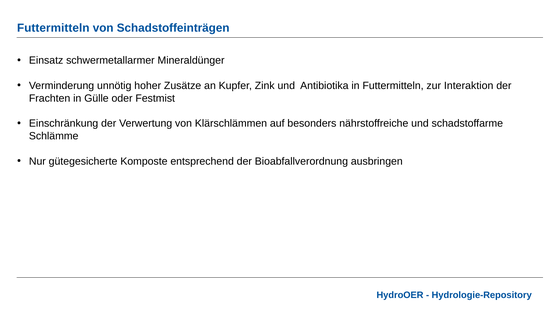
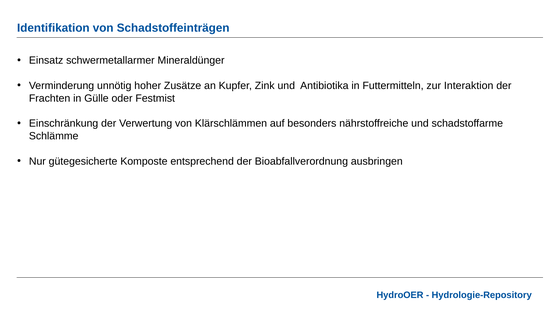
Futtermitteln: Futtermitteln -> Identifikation (53, 28)
